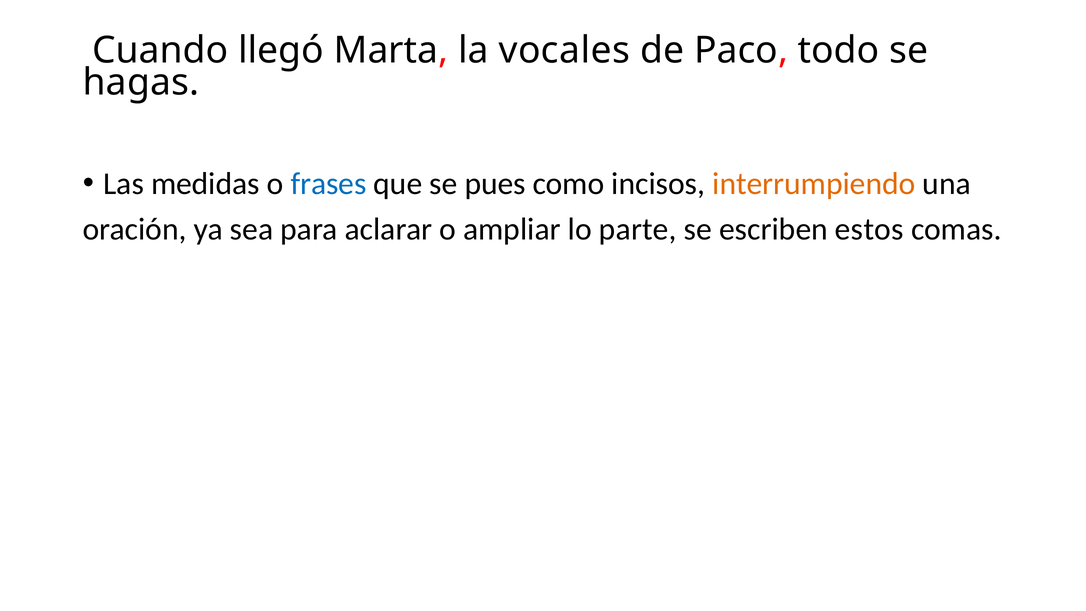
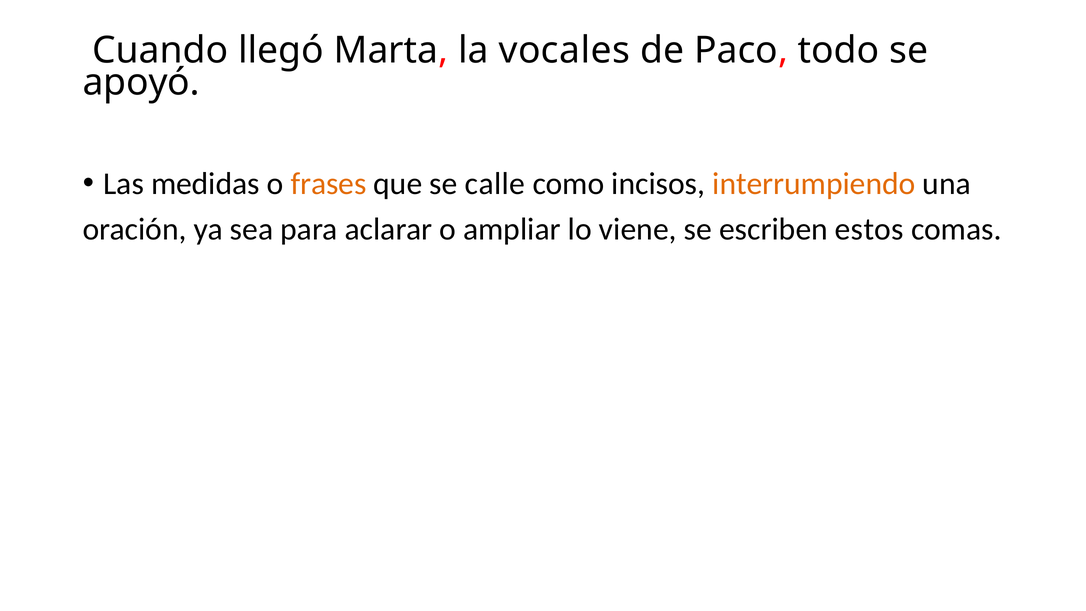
hagas: hagas -> apoyó (141, 83)
frases colour: blue -> orange (329, 184)
pues: pues -> calle (495, 184)
parte: parte -> viene (638, 229)
